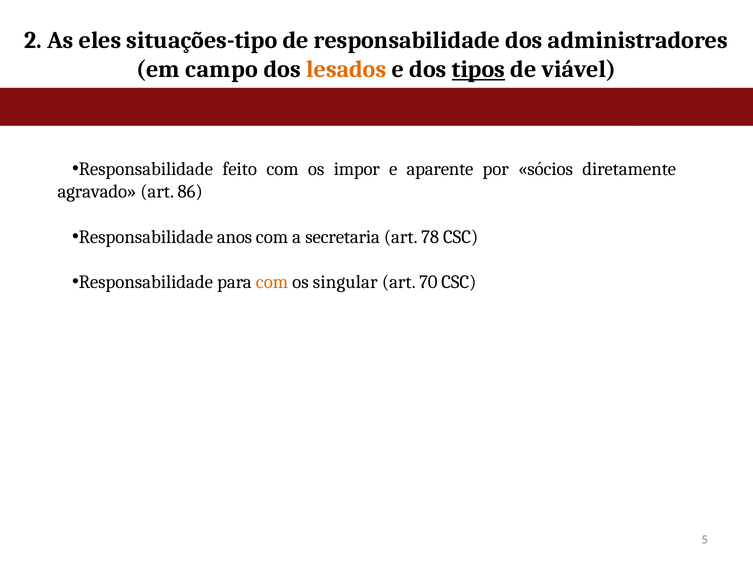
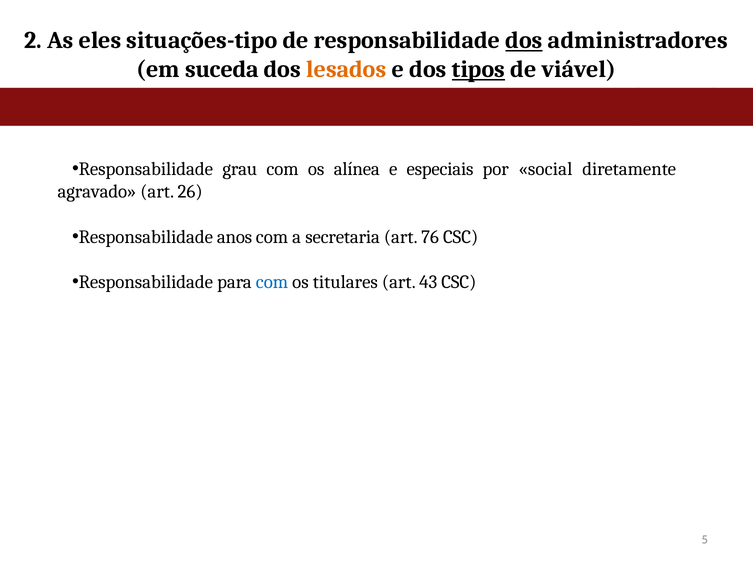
dos underline: none -> present (524, 41)
campo: campo -> suceda (222, 69)
feito: feito -> grau (240, 169)
impor: impor -> alínea (357, 169)
aparente: aparente -> especiais (440, 169)
sócios: sócios -> social (545, 169)
86: 86 -> 26 (190, 192)
78: 78 -> 76 (430, 237)
com colour: orange -> blue (272, 282)
singular: singular -> titulares (345, 282)
70: 70 -> 43 (428, 282)
